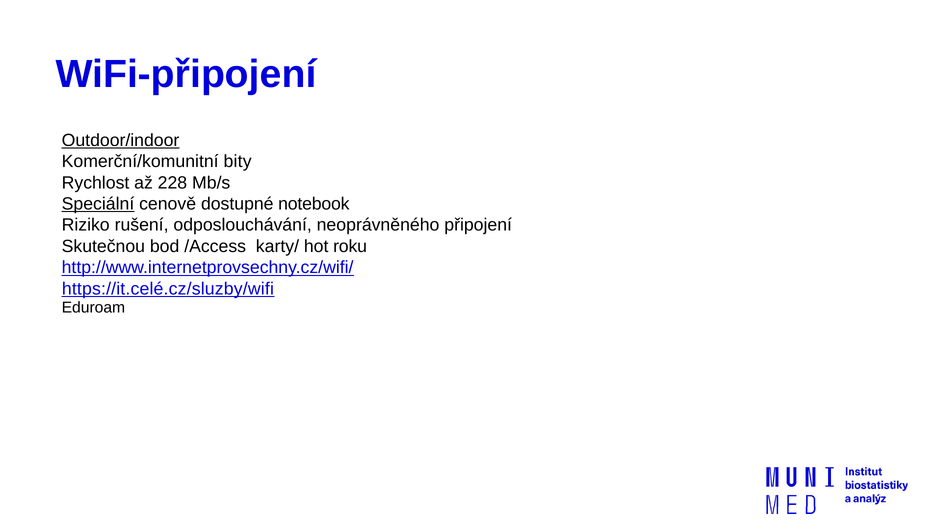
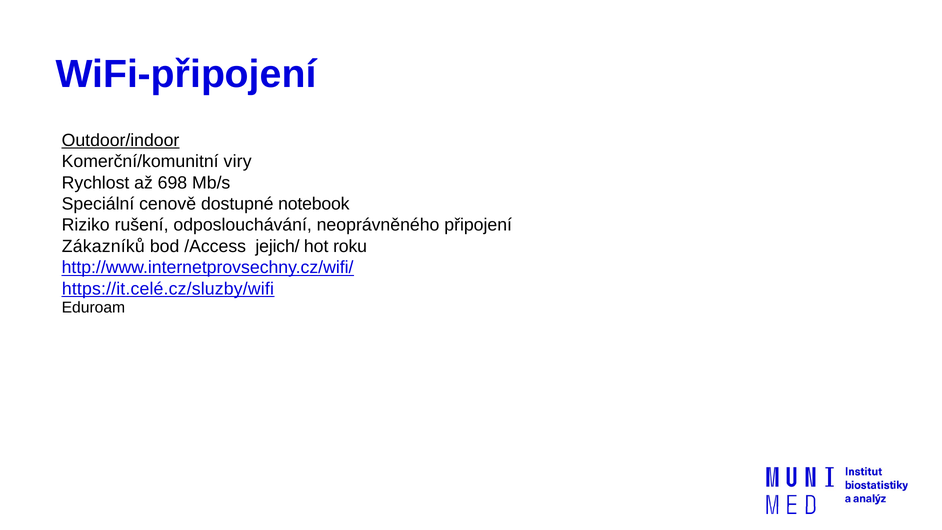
bity: bity -> viry (238, 161)
228: 228 -> 698 (172, 183)
Speciální underline: present -> none (98, 204)
Skutečnou: Skutečnou -> Zákazníků (103, 246)
karty/: karty/ -> jejich/ (278, 246)
